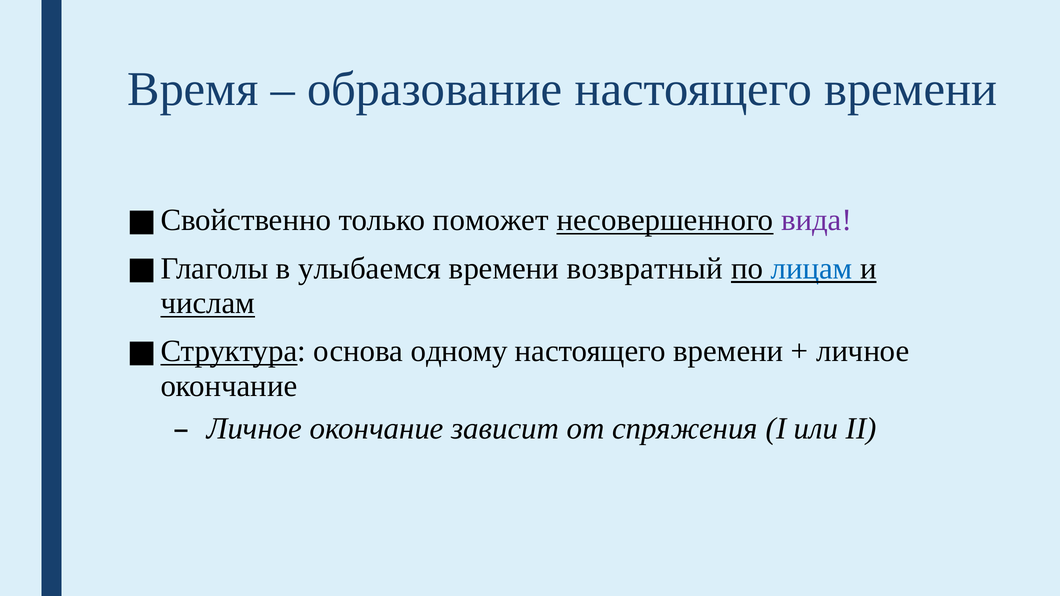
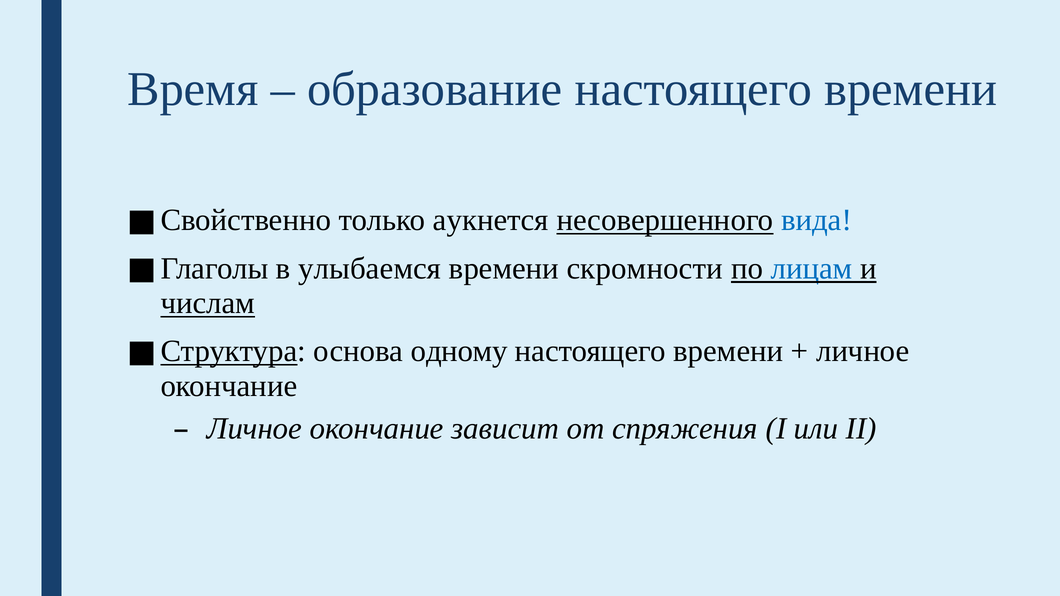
поможет: поможет -> аукнется (491, 220)
вида colour: purple -> blue (817, 220)
возвратный: возвратный -> скромности (645, 268)
